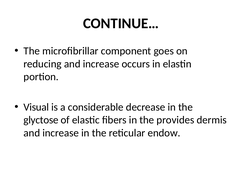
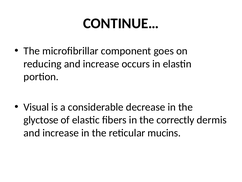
provides: provides -> correctly (175, 120)
endow: endow -> mucins (164, 133)
